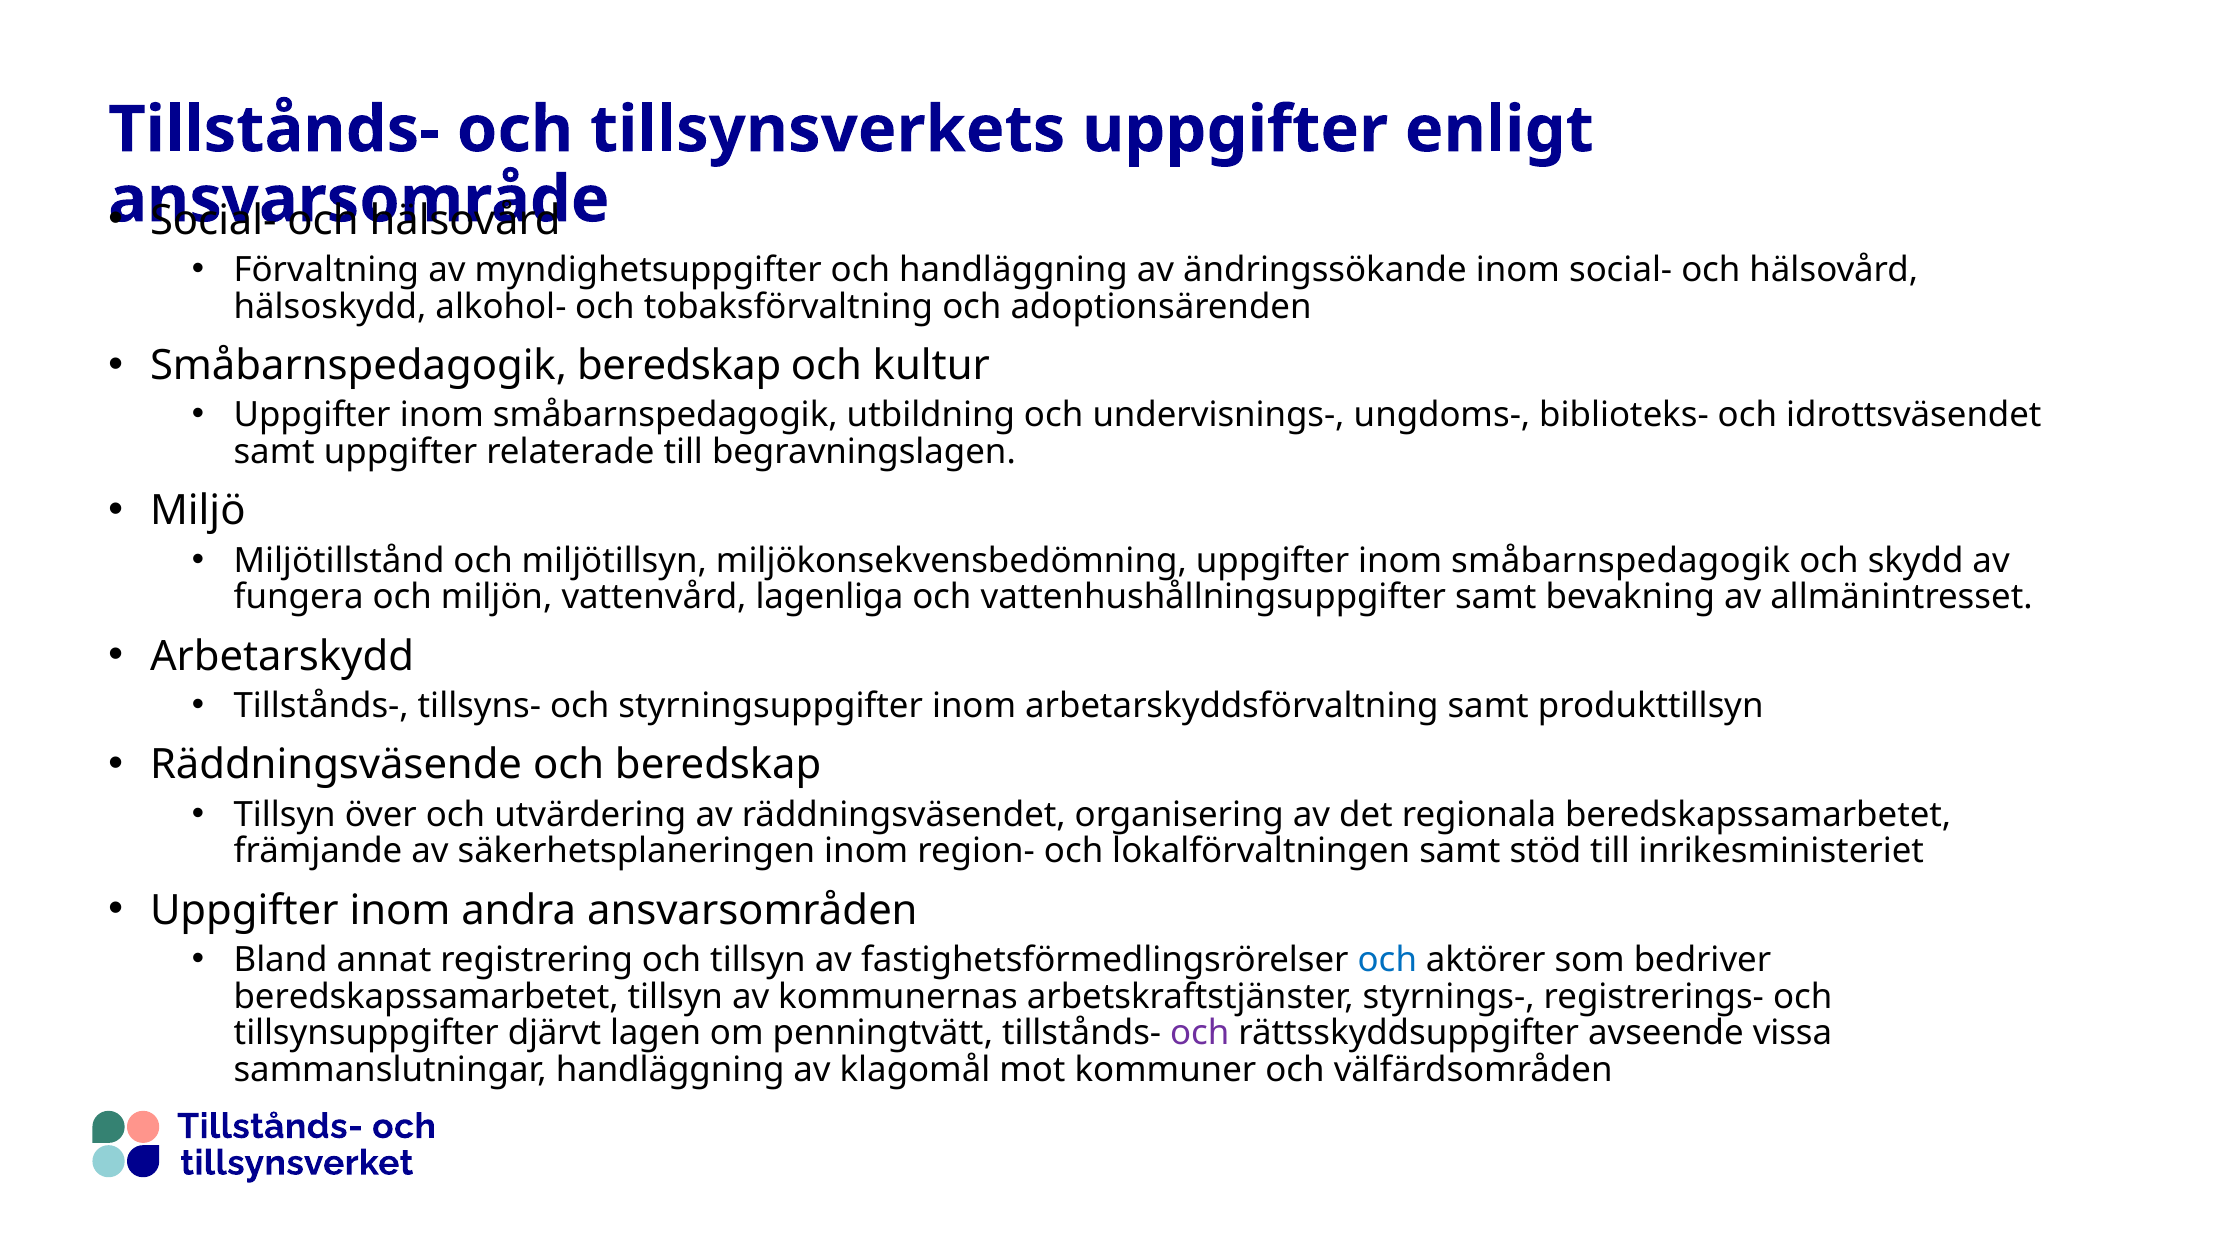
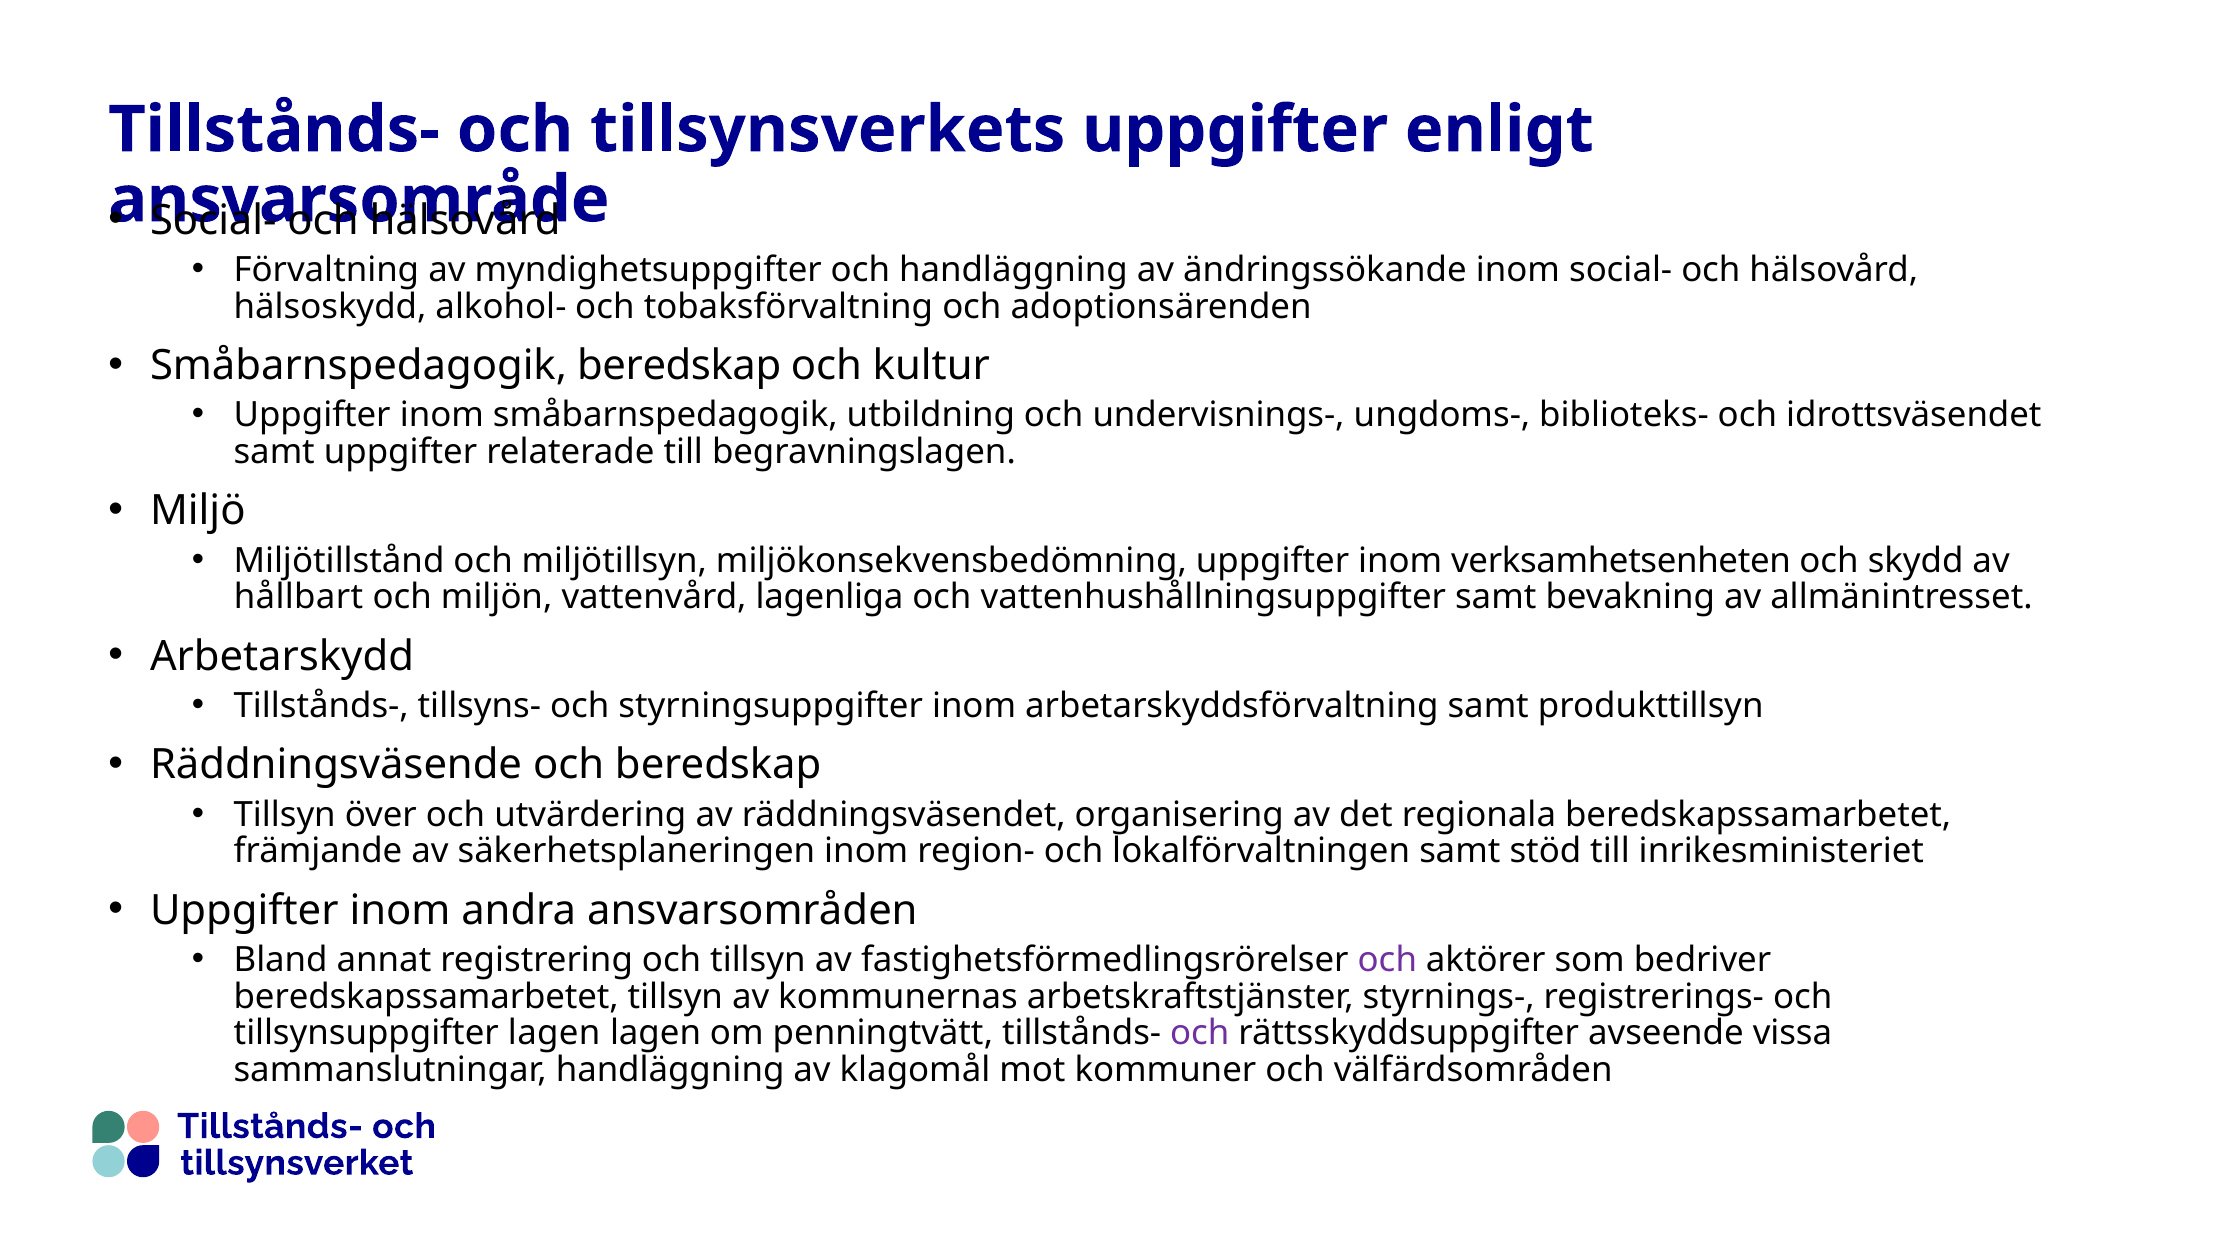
miljökonsekvensbedömning uppgifter inom småbarnspedagogik: småbarnspedagogik -> verksamhetsenheten (1621, 561)
fungera: fungera -> hållbart (298, 598)
och colour: blue -> purple (1387, 960)
tillsynsuppgifter djärvt: djärvt -> lagen (554, 1034)
